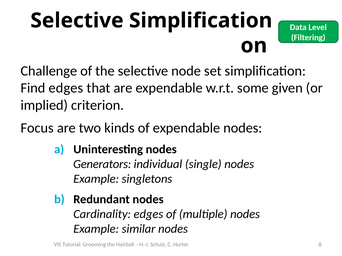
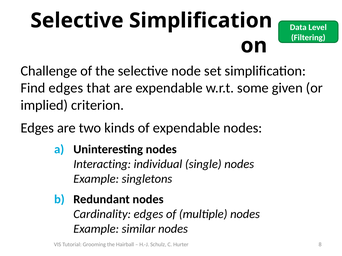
Focus: Focus -> Edges (37, 128)
Generators: Generators -> Interacting (102, 164)
